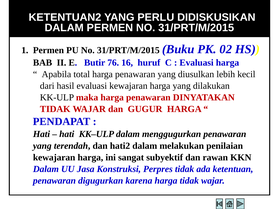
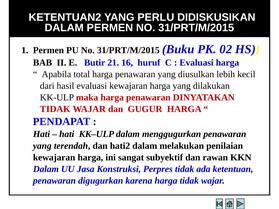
76: 76 -> 21 (113, 63)
